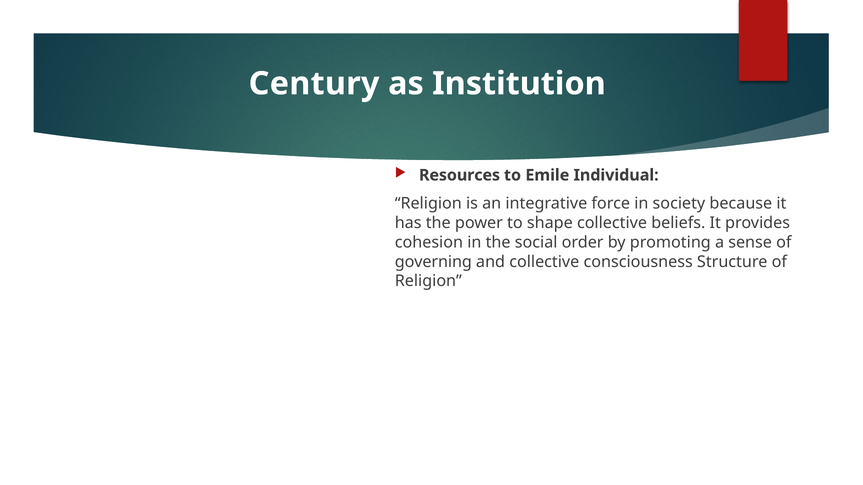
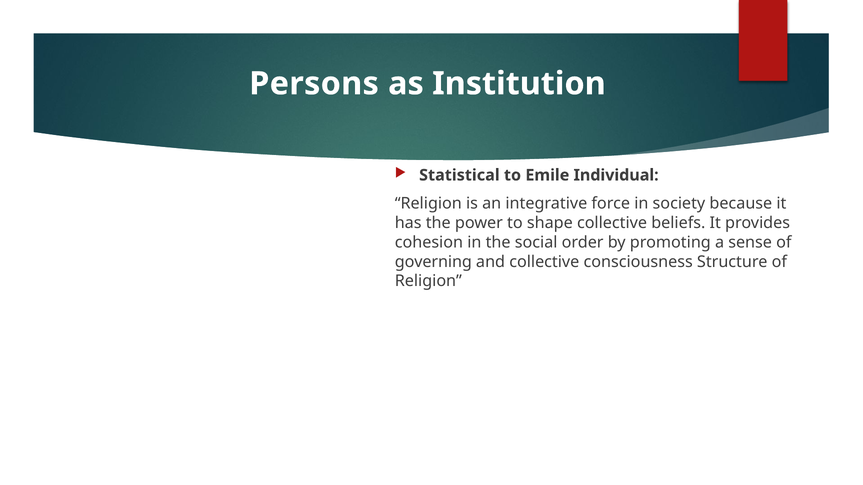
Century: Century -> Persons (314, 84)
Resources: Resources -> Statistical (459, 175)
